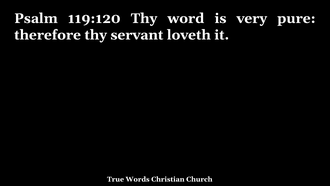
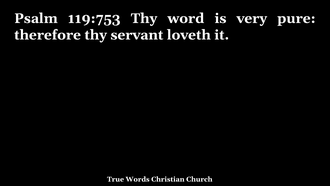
119:120: 119:120 -> 119:753 (94, 18)
